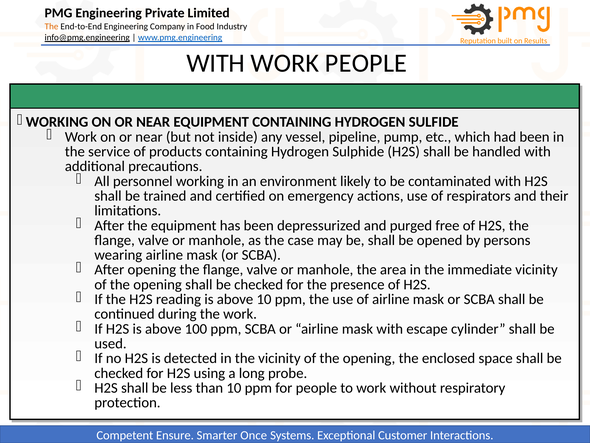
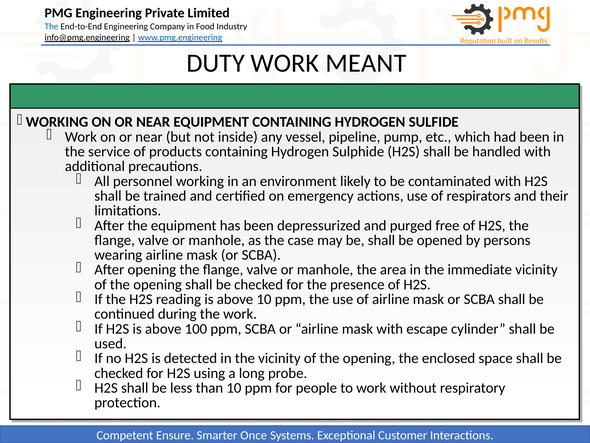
The colour: orange -> blue (52, 27)
WITH: WITH -> DUTY (216, 63)
WORK PEOPLE: PEOPLE -> MEANT (366, 63)
